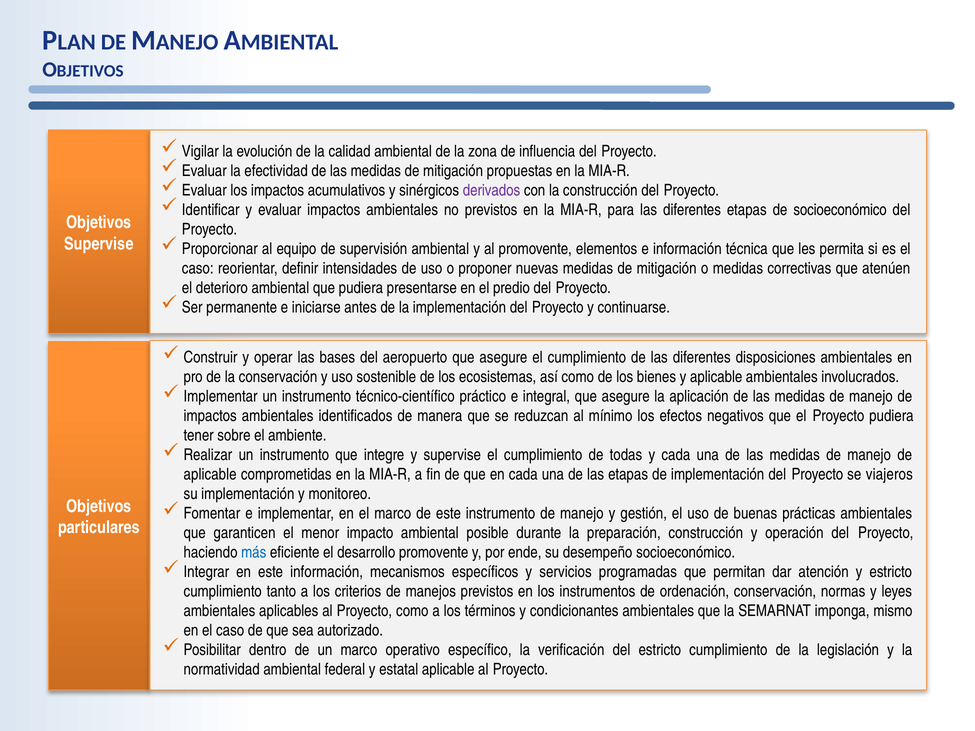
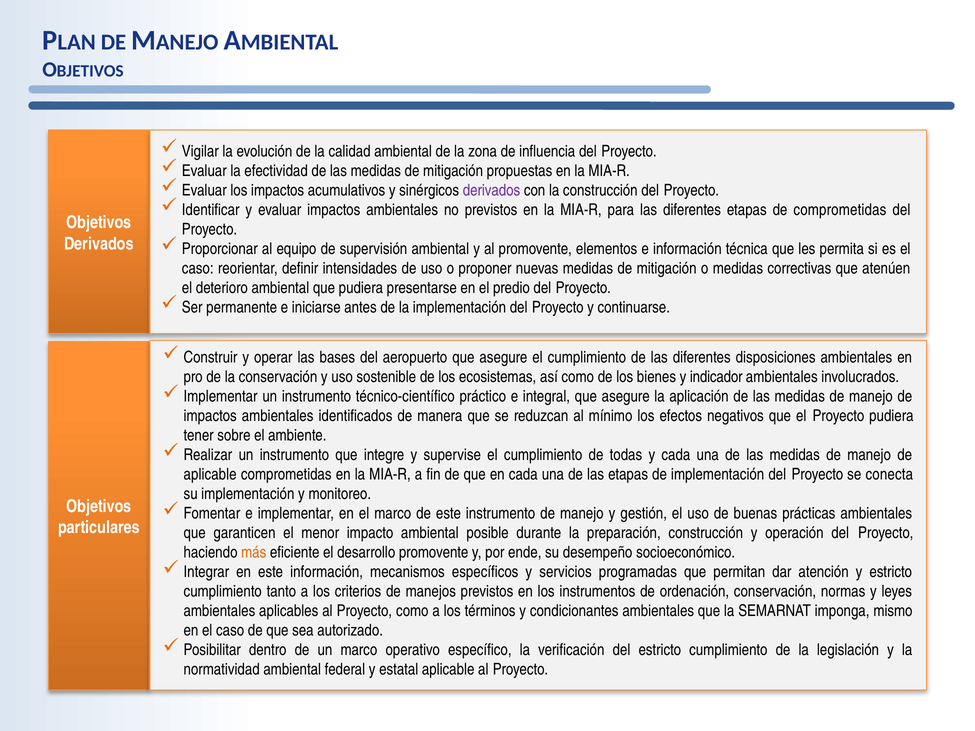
de socioeconómico: socioeconómico -> comprometidas (840, 210)
Supervise: Supervise -> Derivados (99, 244)
y aplicable: aplicable -> indicador (716, 377)
viajeros: viajeros -> conecta (889, 475)
más colour: blue -> orange (254, 553)
